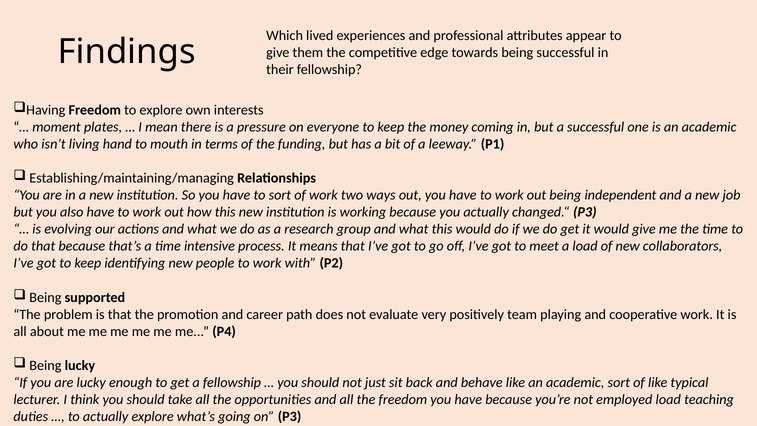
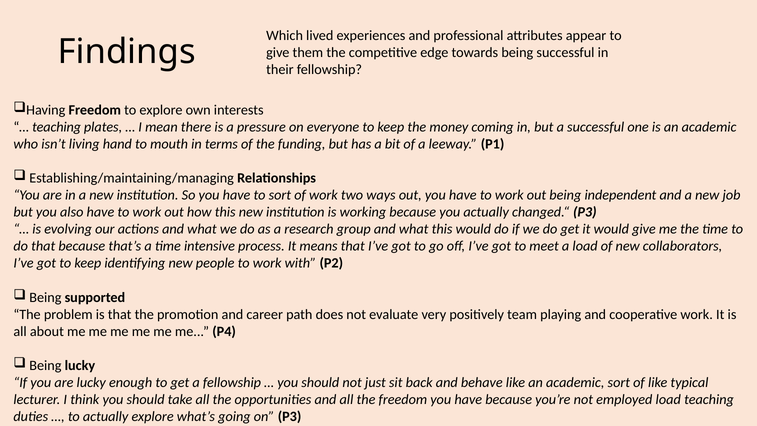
moment: moment -> teaching (57, 127)
